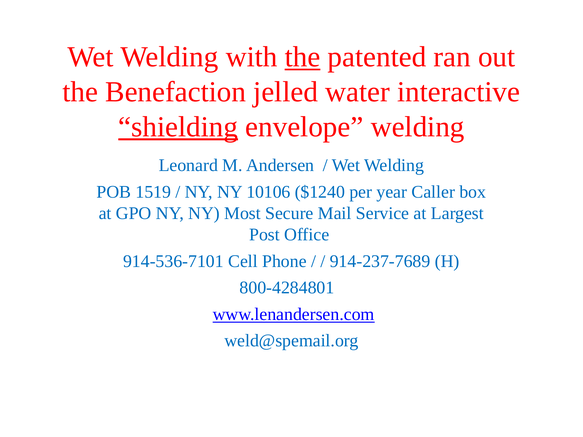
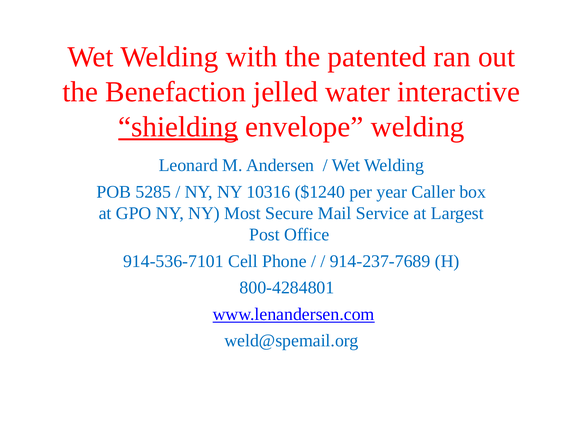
the underline: present -> none (303, 57)
1519: 1519 -> 5285 (153, 192)
10106: 10106 -> 10316 (268, 192)
